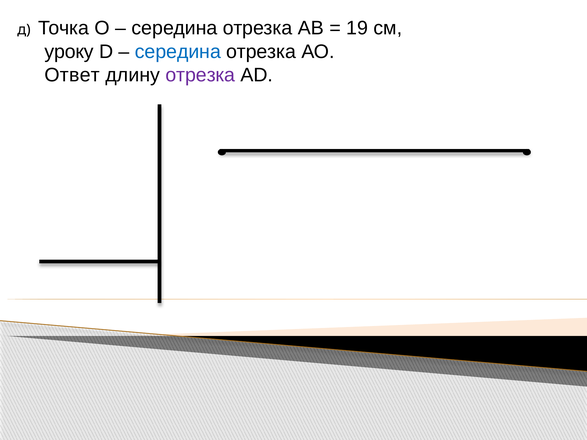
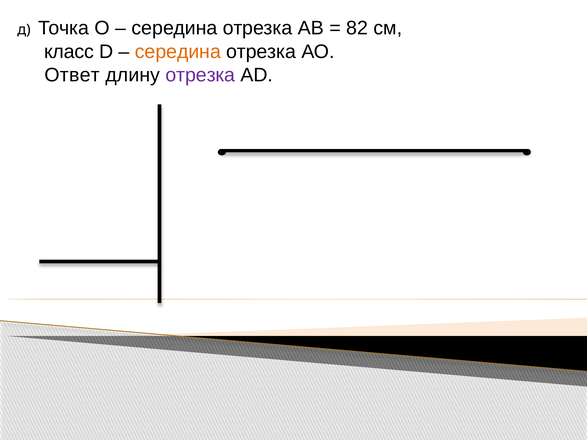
19: 19 -> 82 (357, 28)
уроку: уроку -> класс (69, 52)
середина colour: blue -> orange (178, 52)
